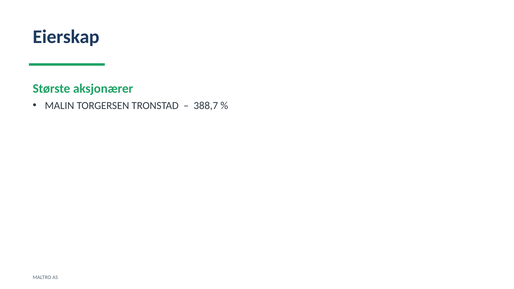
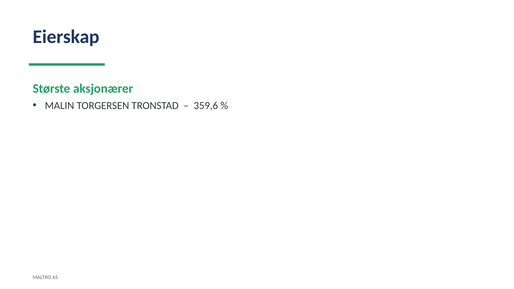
388,7: 388,7 -> 359,6 (206, 106)
